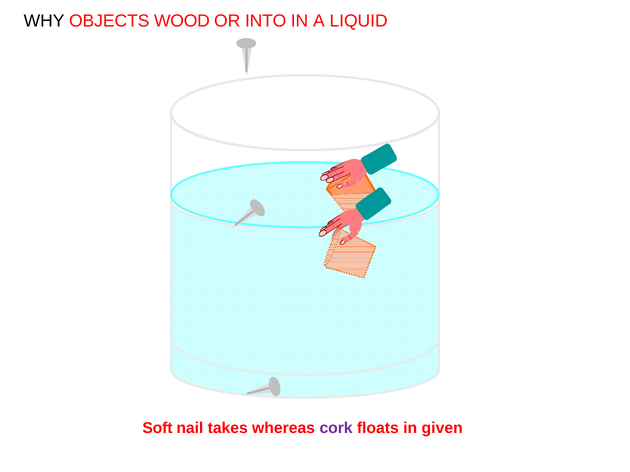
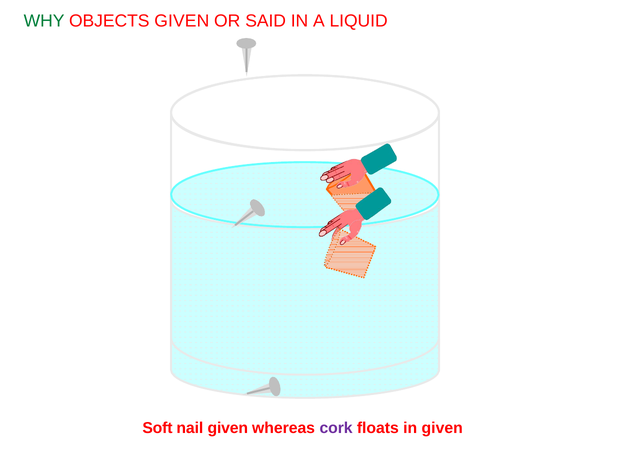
WHY colour: black -> green (44, 21)
OBJECTS WOOD: WOOD -> GIVEN (182, 21)
INTO: INTO -> SAID (266, 21)
nail takes: takes -> given (228, 429)
